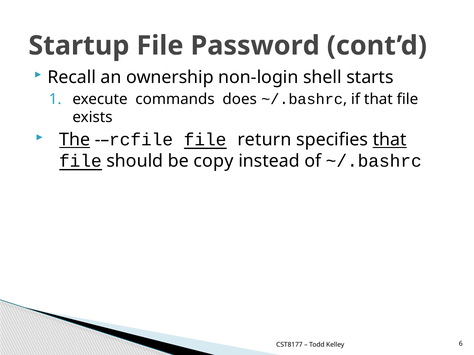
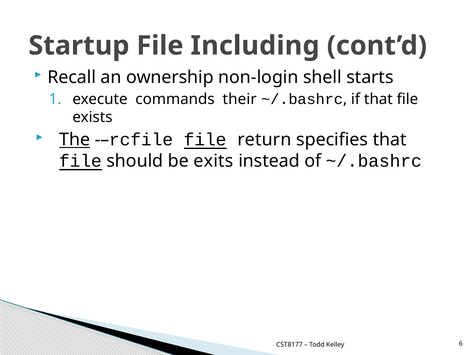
Password: Password -> Including (255, 46)
does: does -> their (240, 99)
that underline: present -> none (390, 140)
copy: copy -> exits (213, 161)
